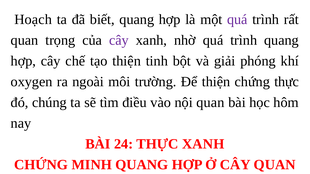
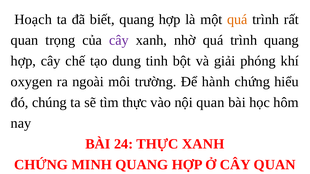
quá colour: purple -> orange (237, 20)
tạo thiện: thiện -> dung (127, 61)
Để thiện: thiện -> hành (216, 82)
chứng thực: thực -> hiểu (287, 82)
tìm điều: điều -> thực (135, 103)
